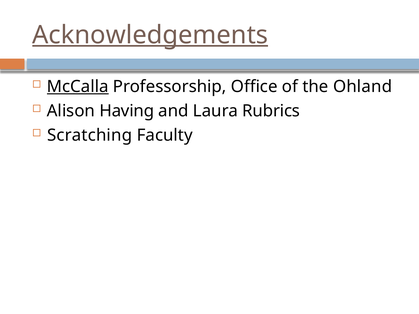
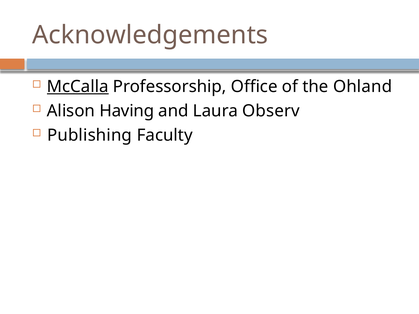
Acknowledgements underline: present -> none (150, 35)
Rubrics: Rubrics -> Observ (271, 111)
Scratching: Scratching -> Publishing (90, 135)
